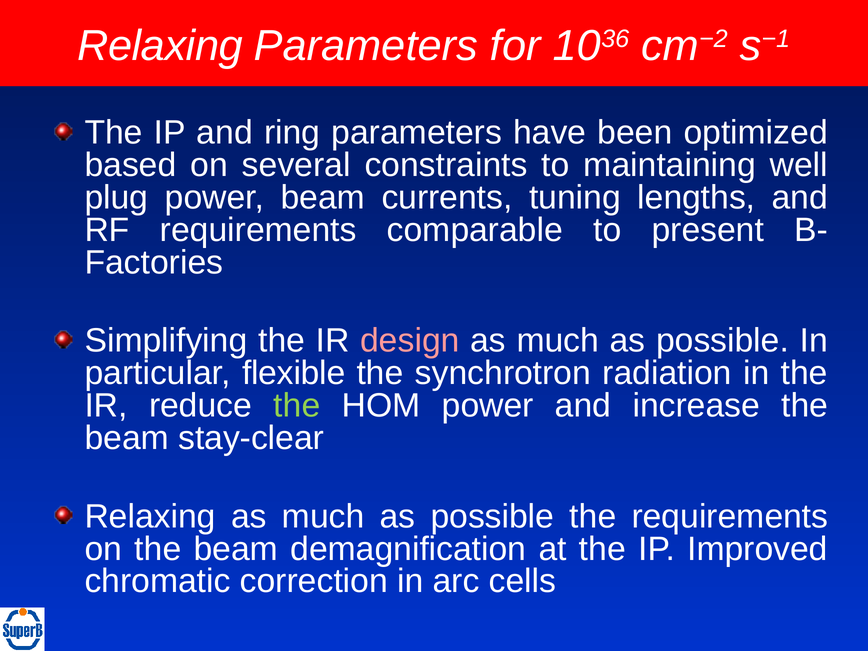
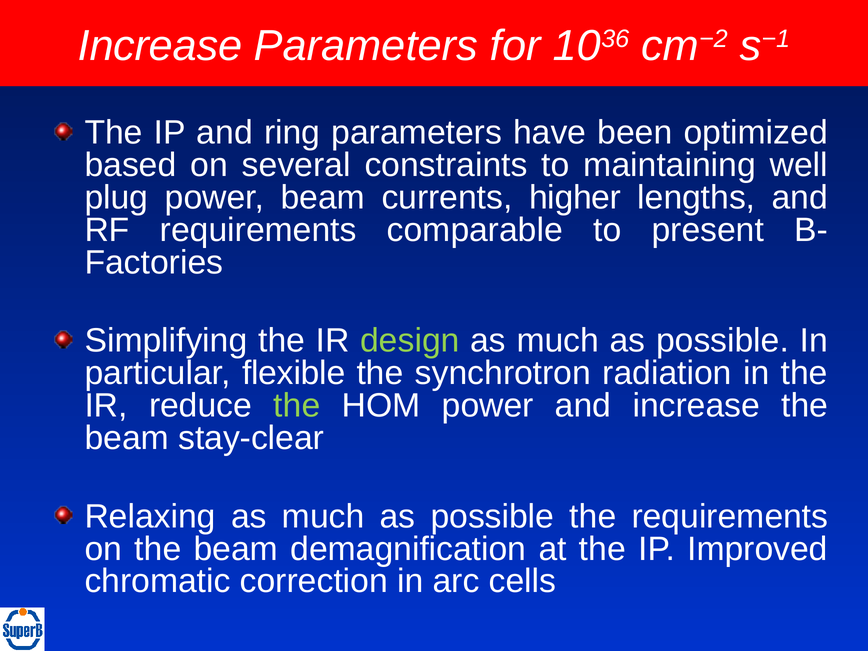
Relaxing: Relaxing -> Increase (160, 46)
tuning: tuning -> higher (575, 198)
design colour: pink -> light green (410, 341)
